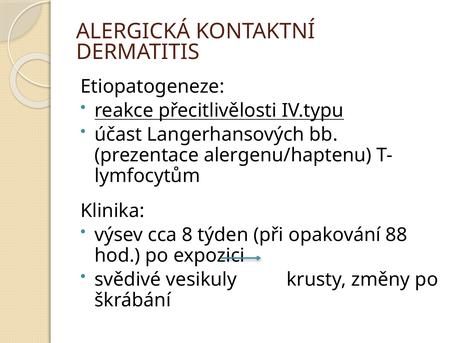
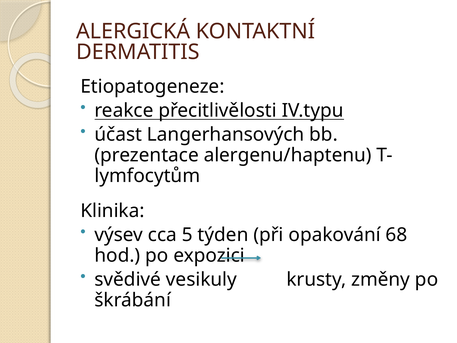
8: 8 -> 5 (187, 235)
88: 88 -> 68 (396, 235)
